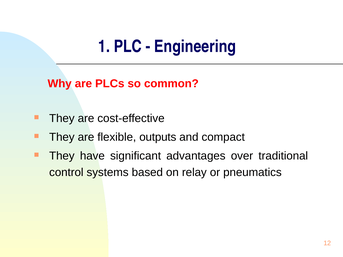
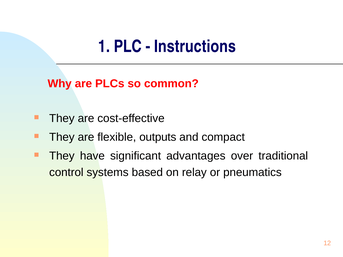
Engineering: Engineering -> Instructions (195, 46)
